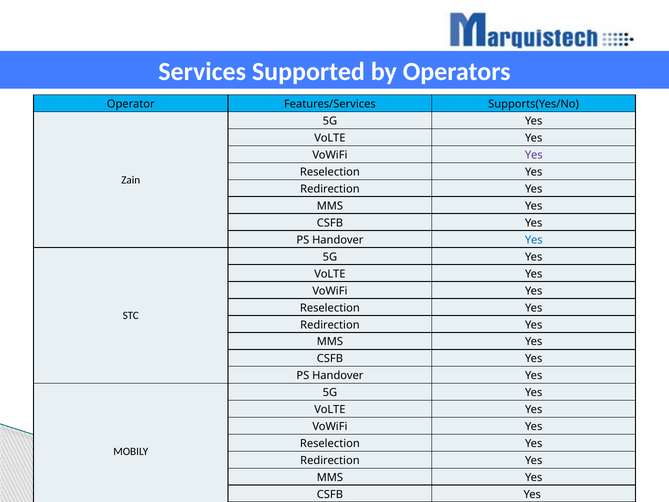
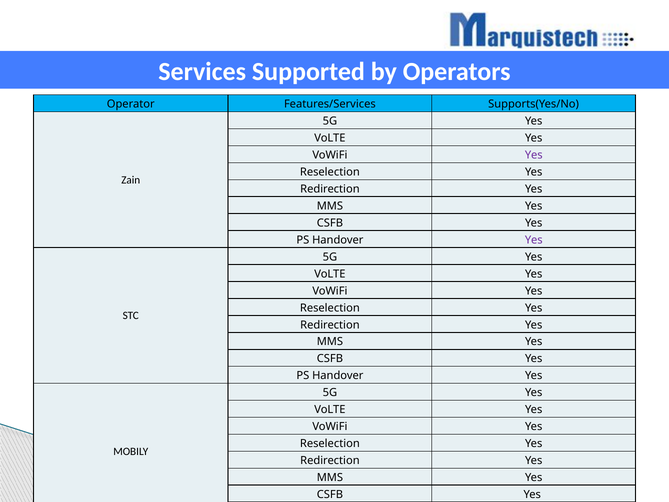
Yes colour: blue -> purple (534, 240)
